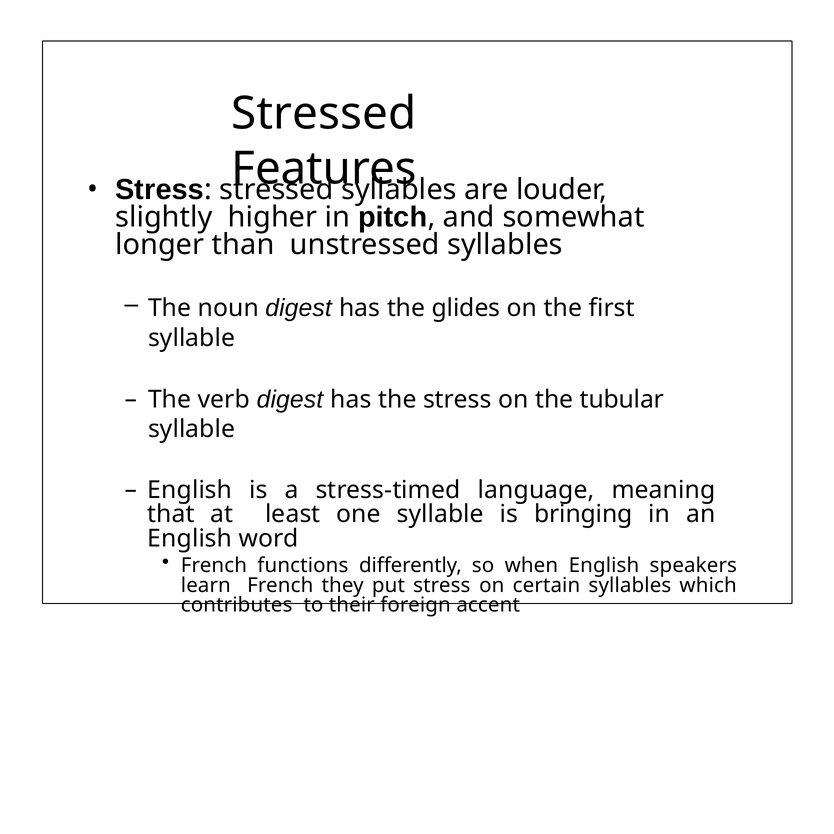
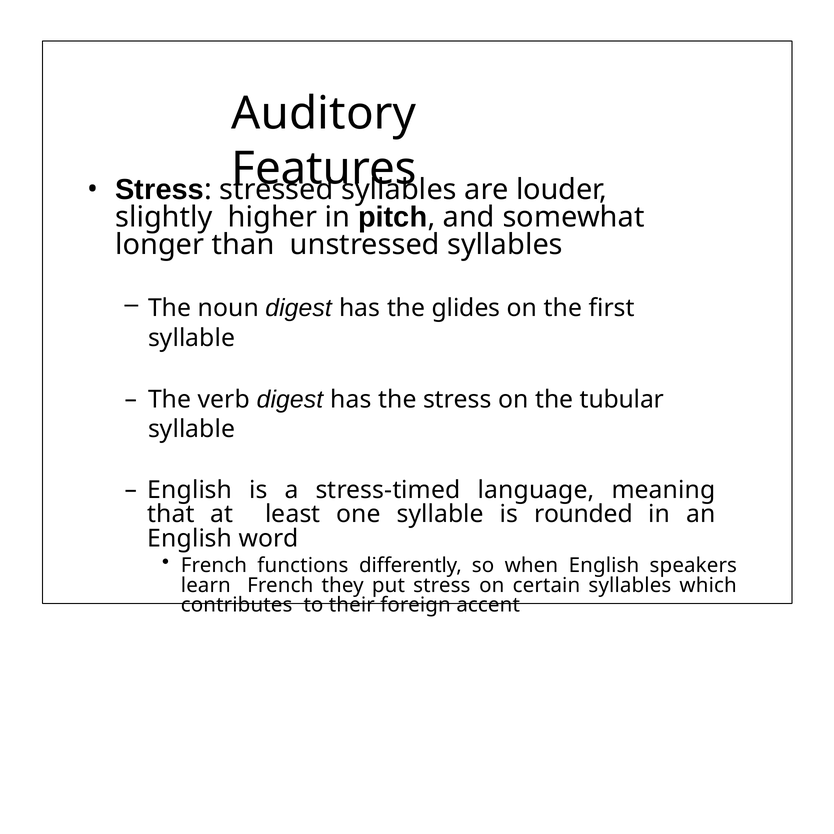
Stressed: Stressed -> Auditory (324, 114)
bringing: bringing -> rounded (583, 514)
